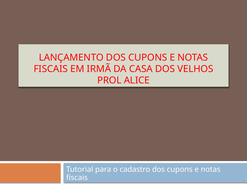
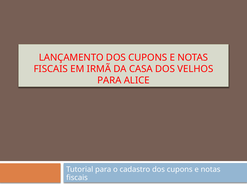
PROL: PROL -> PARA (109, 81)
